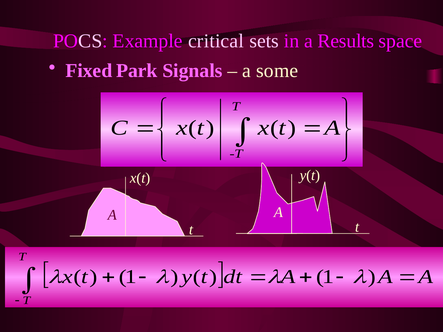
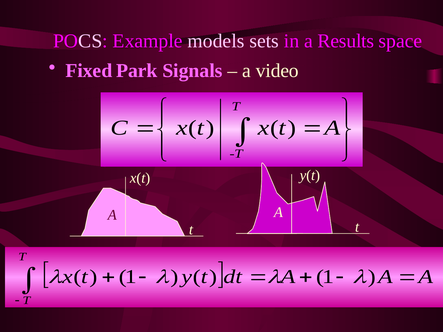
critical: critical -> models (216, 41)
some: some -> video (277, 71)
